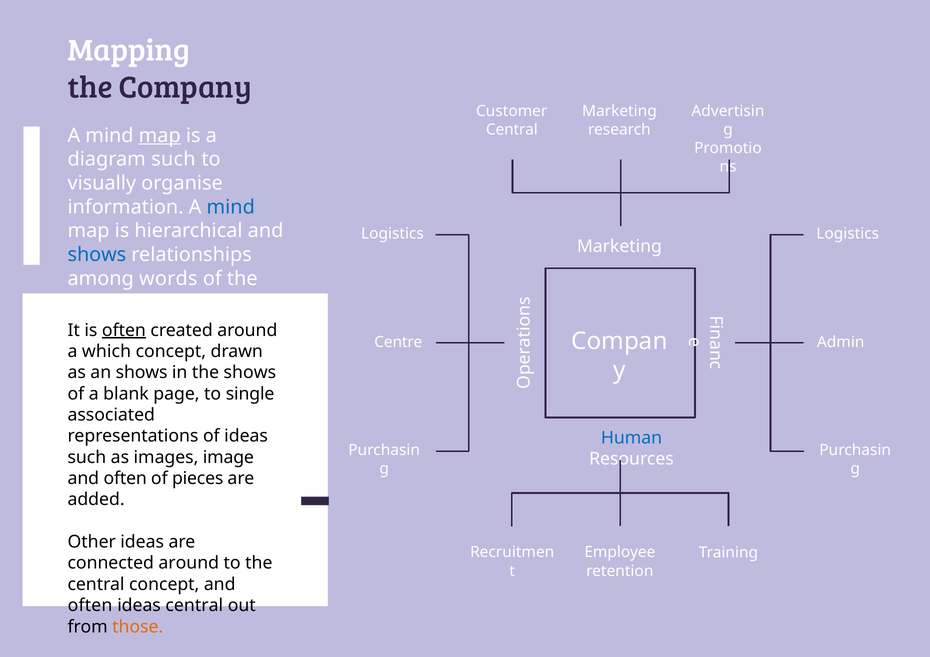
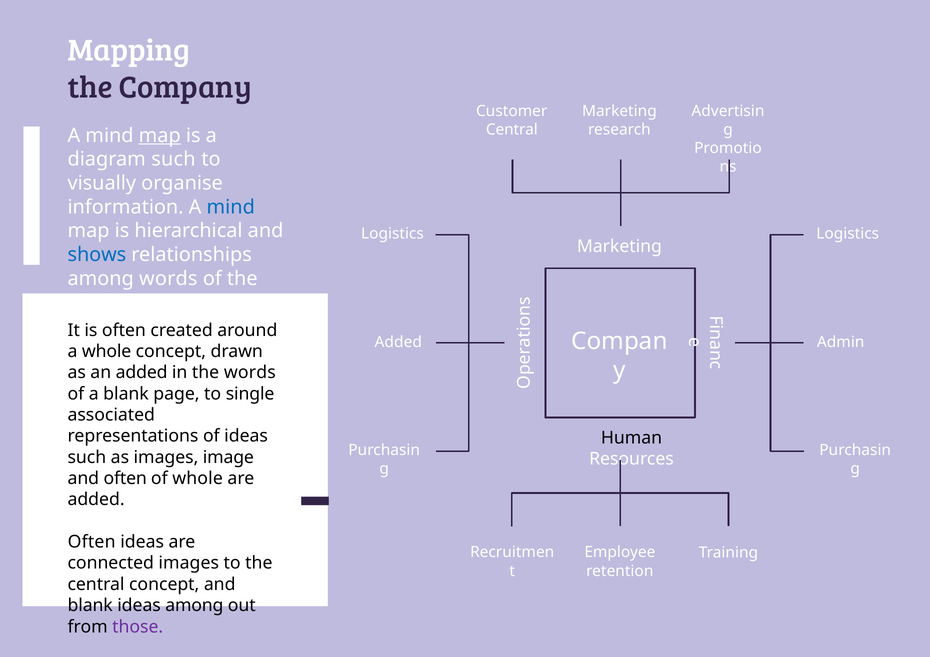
often underline: present -> none (124, 330)
Centre: Centre -> Added (398, 342)
a which: which -> whole (107, 352)
an shows: shows -> added (142, 373)
the shows: shows -> words (250, 373)
Human colour: blue -> black (631, 438)
of pieces: pieces -> whole (198, 479)
Other: Other -> Often (92, 542)
connected around: around -> images (189, 564)
often: often -> blank (90, 606)
ideas central: central -> among (194, 606)
those colour: orange -> purple (138, 627)
